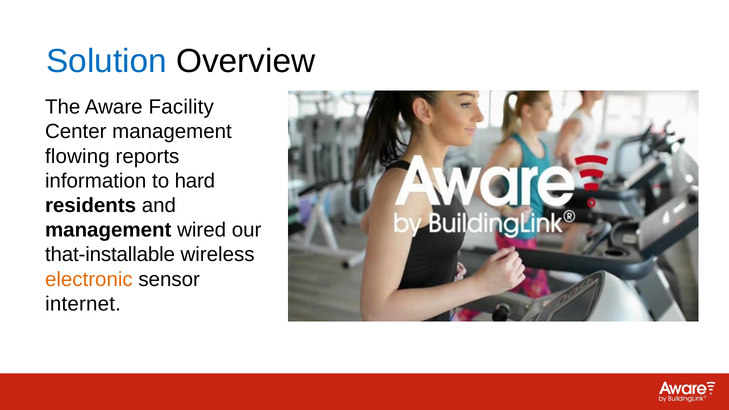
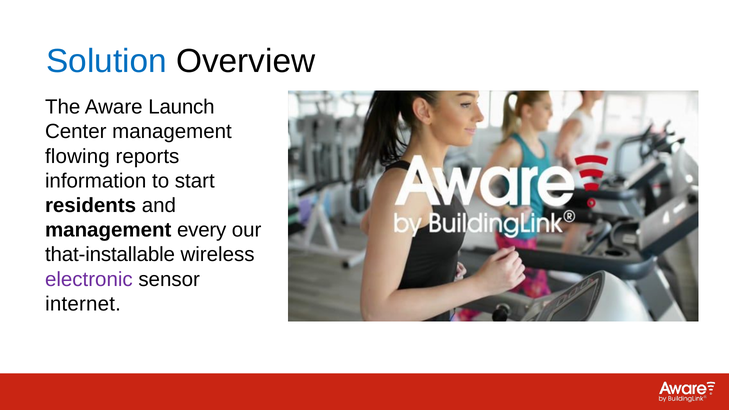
Facility: Facility -> Launch (181, 107)
hard: hard -> start (195, 181)
wired: wired -> every (202, 230)
electronic colour: orange -> purple (89, 279)
